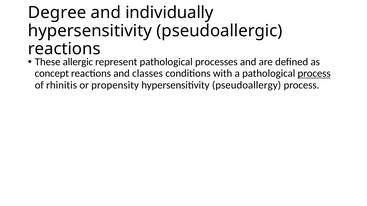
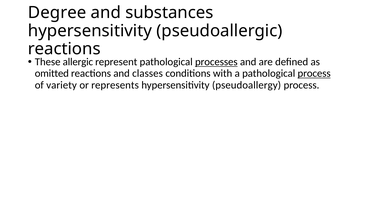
individually: individually -> substances (169, 13)
processes underline: none -> present (216, 62)
concept: concept -> omitted (52, 74)
rhinitis: rhinitis -> variety (62, 85)
propensity: propensity -> represents (115, 85)
